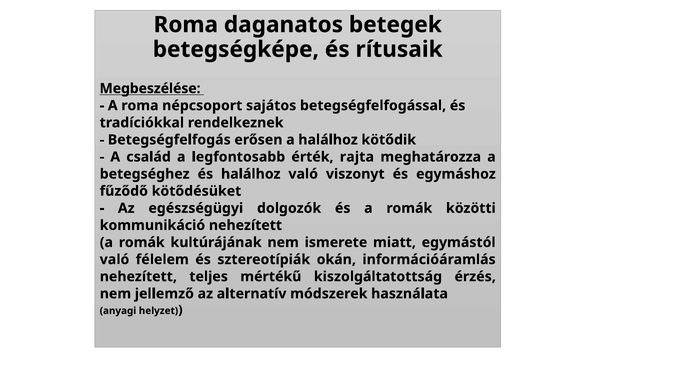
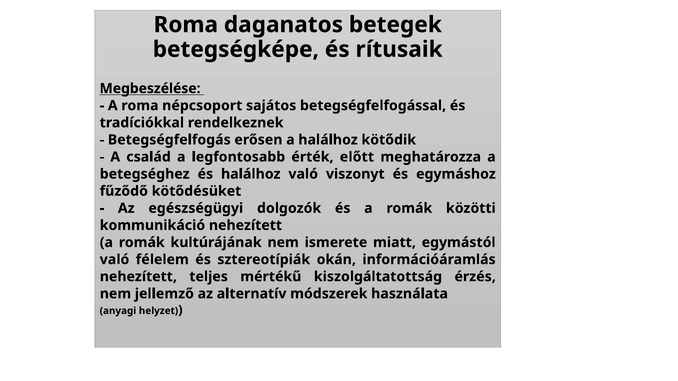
rajta: rajta -> előtt (357, 157)
